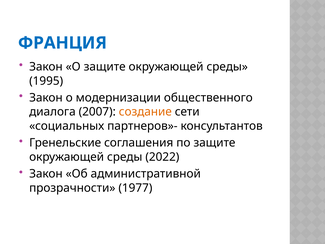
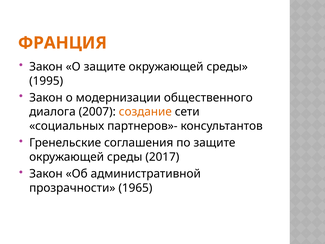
ФРАНЦИЯ colour: blue -> orange (62, 43)
2022: 2022 -> 2017 (162, 157)
1977: 1977 -> 1965 (135, 188)
